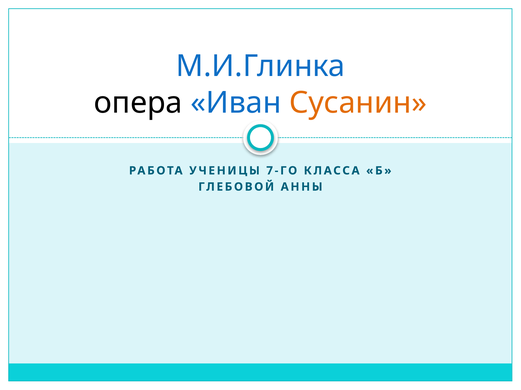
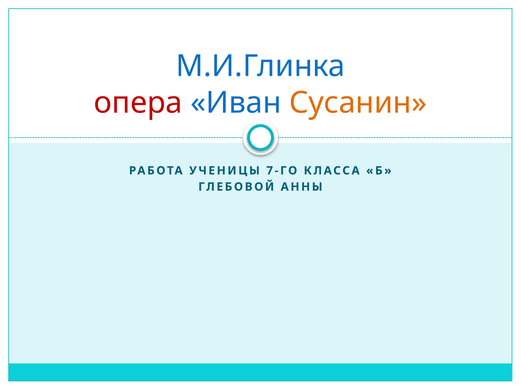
опера colour: black -> red (138, 103)
